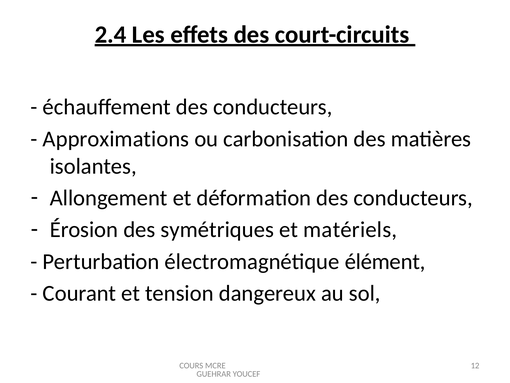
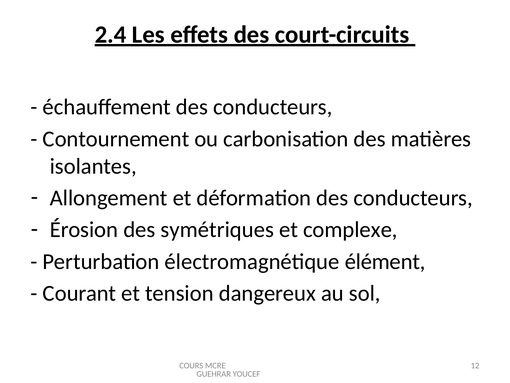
Approximations: Approximations -> Contournement (116, 139)
matériels: matériels -> complexe (350, 230)
